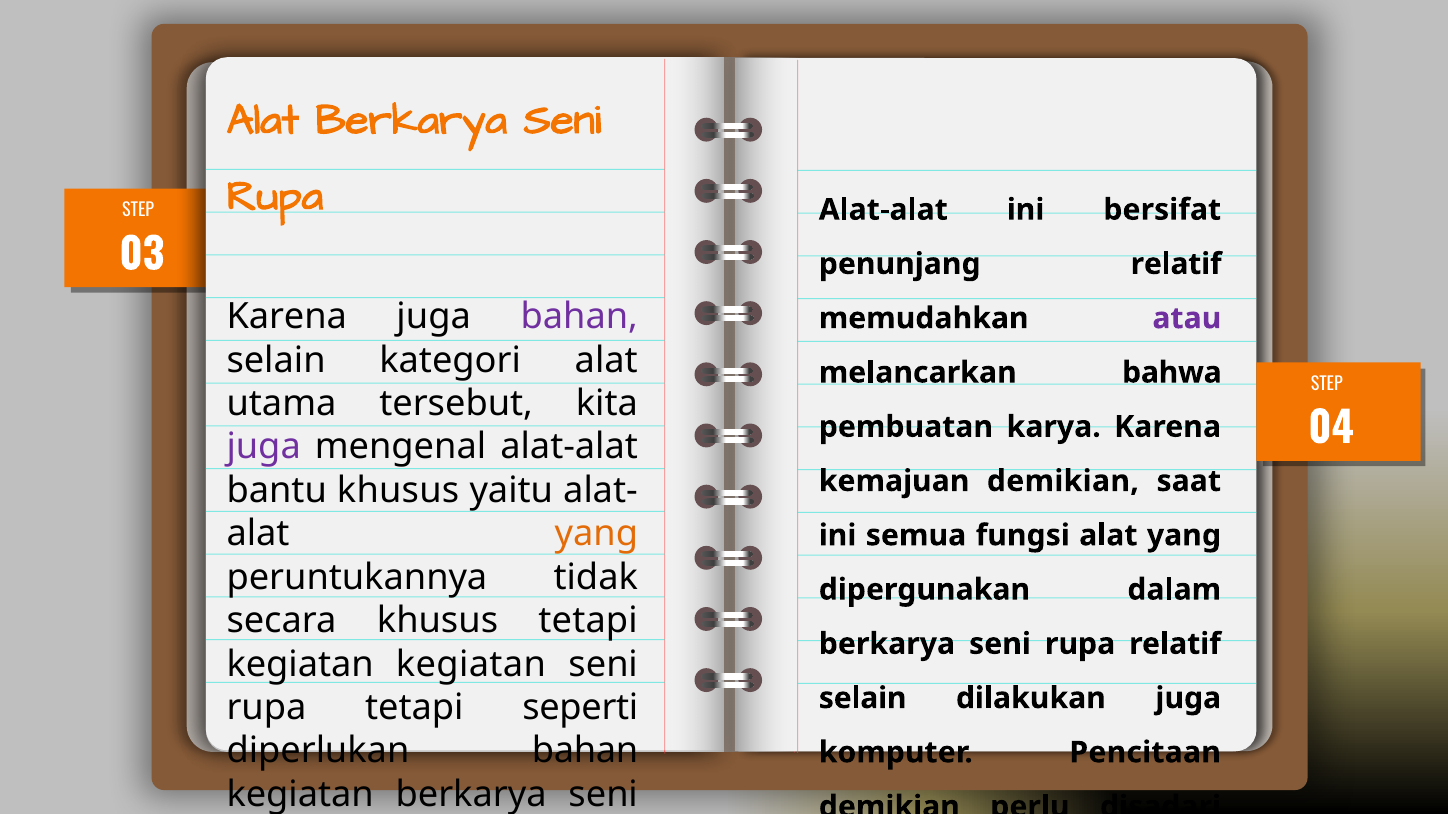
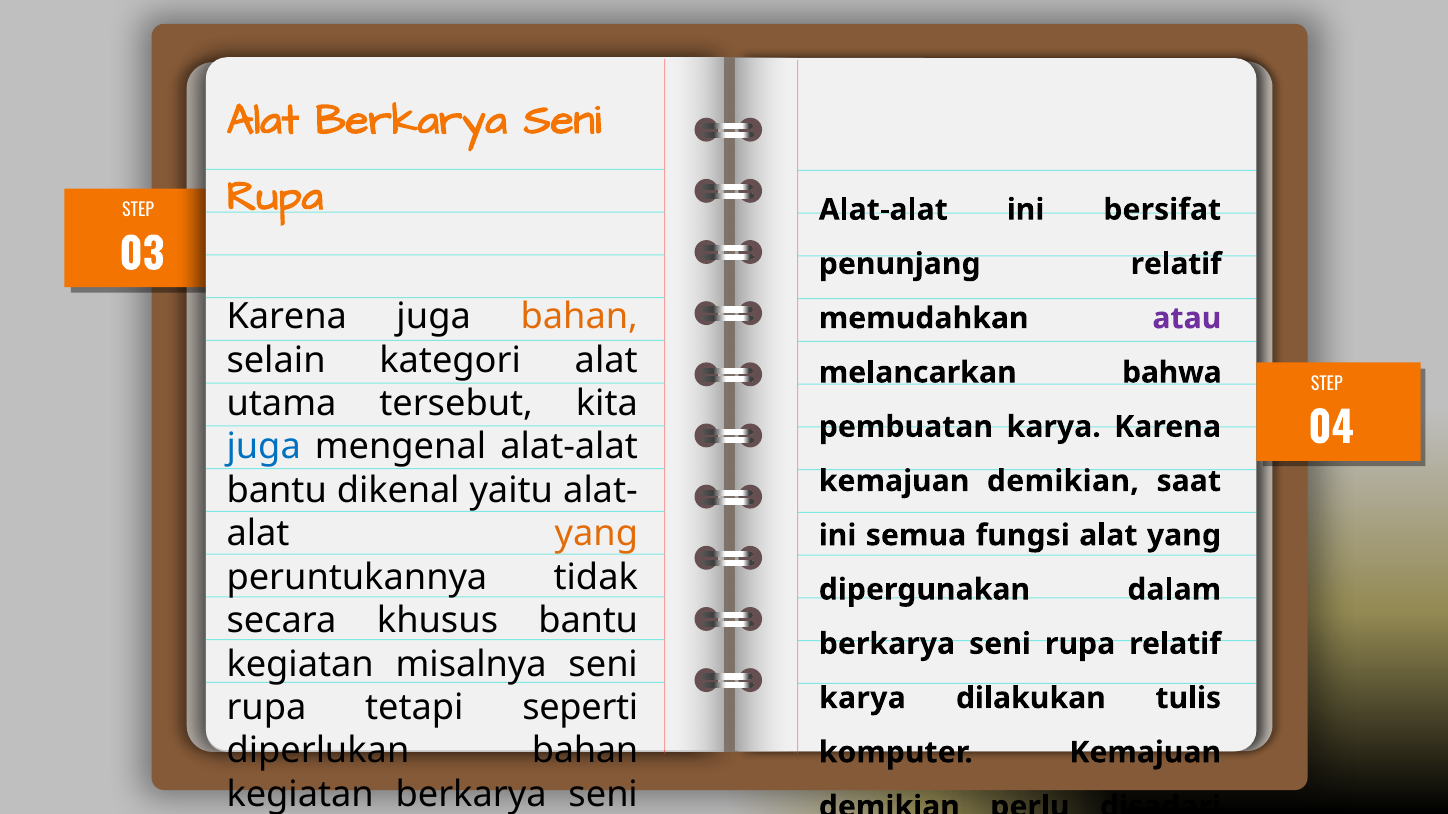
bahan colour: purple -> orange (579, 317)
juga colour: purple -> blue (264, 447)
bantu khusus: khusus -> dikenal (398, 491)
khusus tetapi: tetapi -> bantu (588, 621)
kegiatan kegiatan: kegiatan -> misalnya (471, 664)
selain: selain -> karya (862, 699)
dilakukan juga: juga -> tulis (1188, 699)
komputer Pencitaan: Pencitaan -> Kemajuan (1145, 753)
